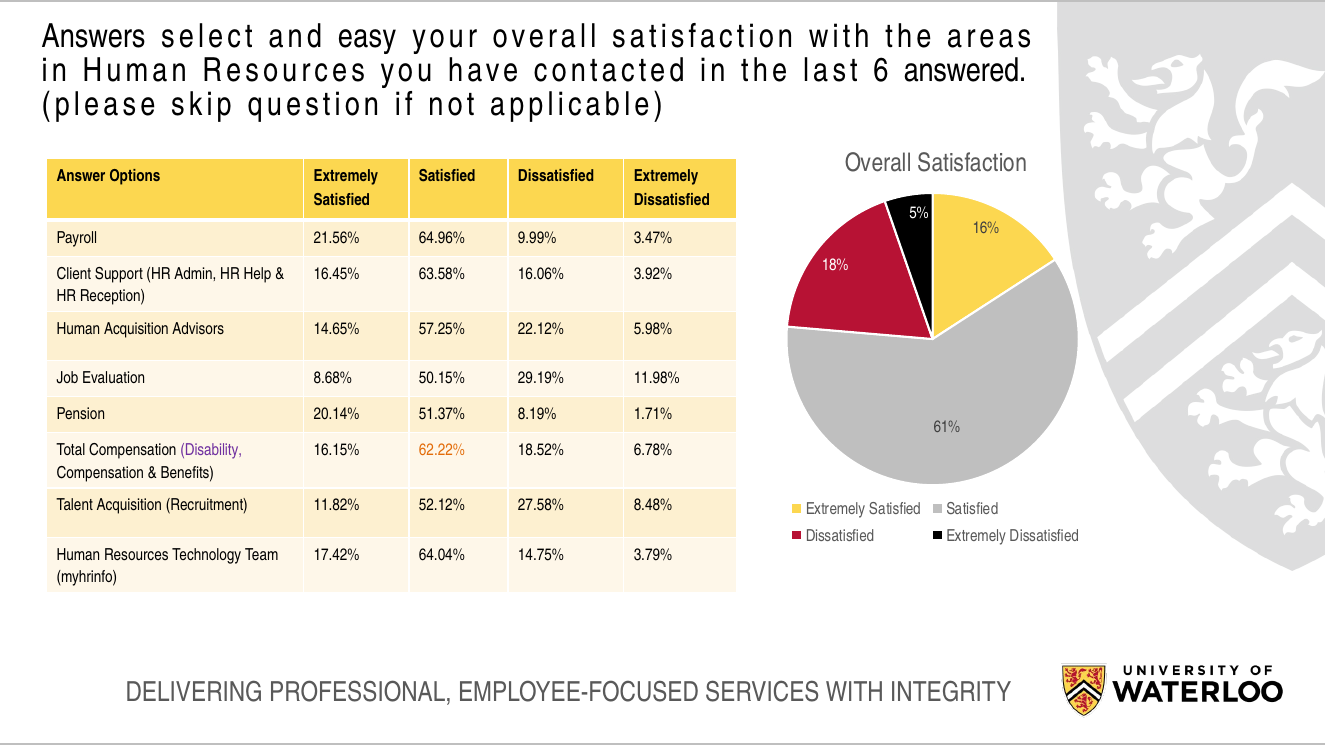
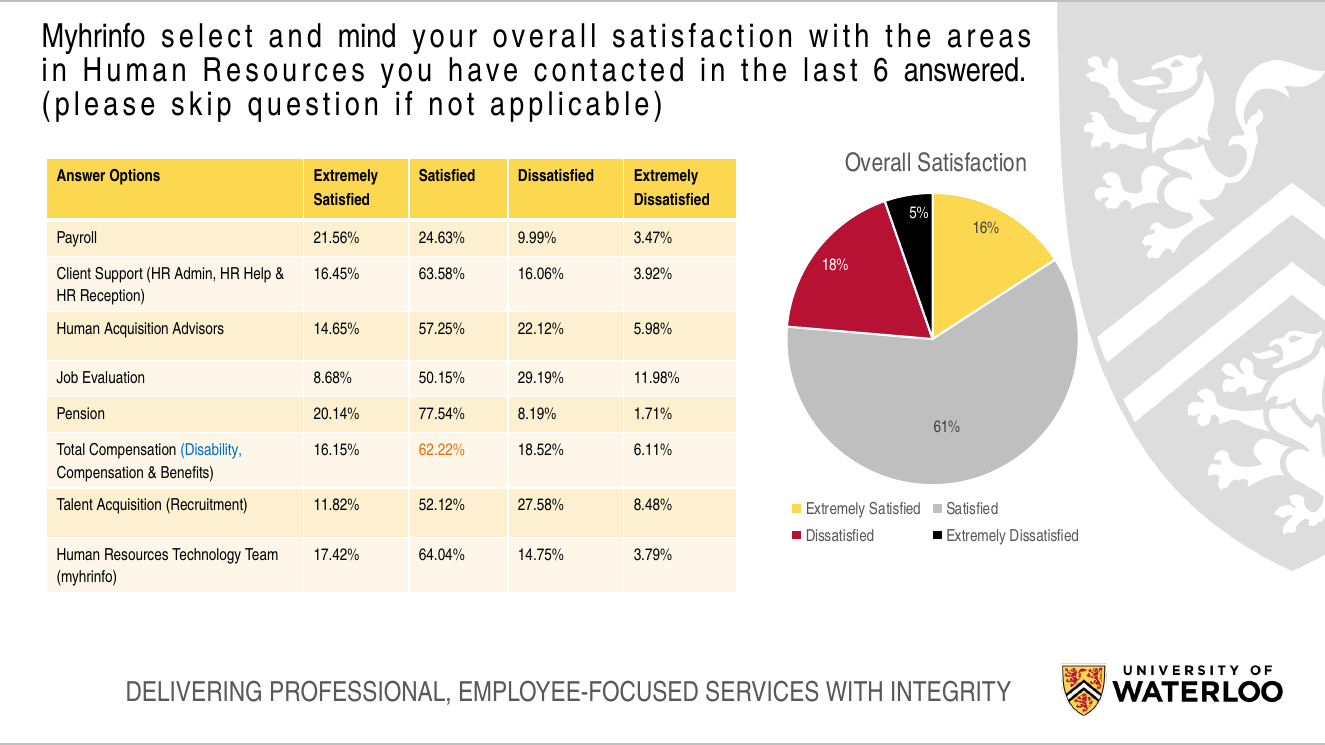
Answers: Answers -> Myhrinfo (94, 37)
easy: easy -> mind (367, 37)
64.96%: 64.96% -> 24.63% (442, 238)
51.37%: 51.37% -> 77.54% (442, 414)
Disability colour: purple -> blue (211, 450)
6.78%: 6.78% -> 6.11% (653, 450)
